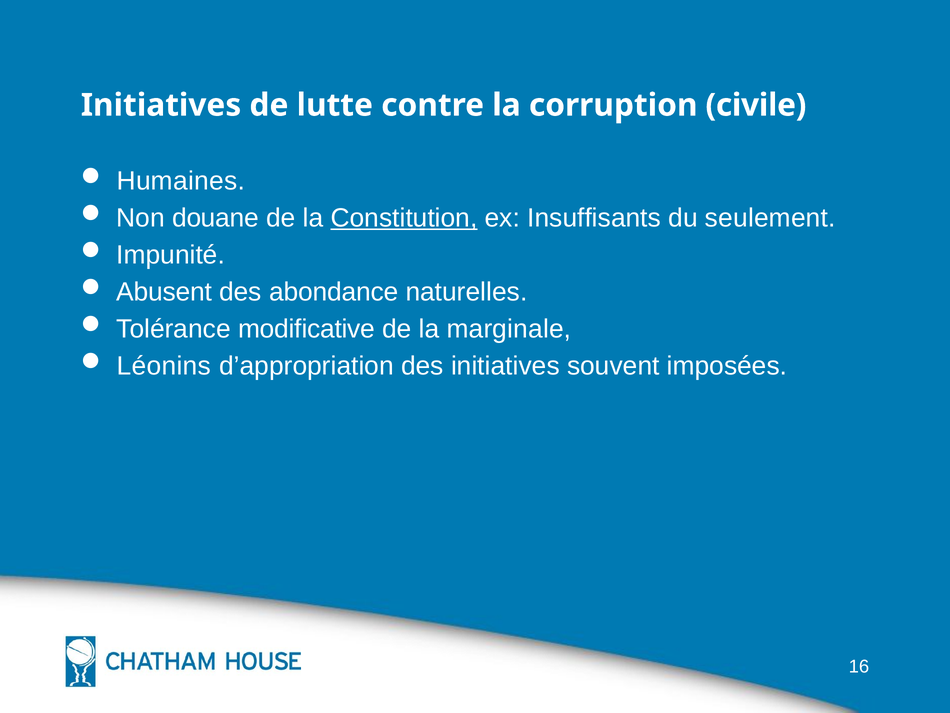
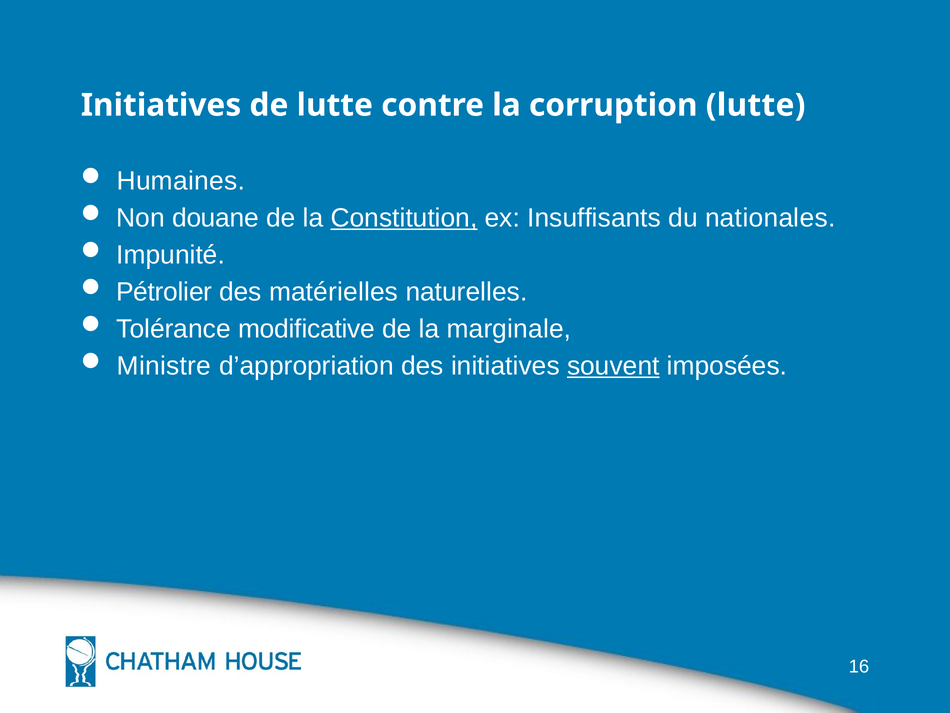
corruption civile: civile -> lutte (756, 105)
seulement: seulement -> nationales (770, 218)
Abusent: Abusent -> Pétrolier (164, 292)
abondance: abondance -> matérielles (334, 292)
Léonins: Léonins -> Ministre (164, 366)
souvent underline: none -> present (613, 366)
